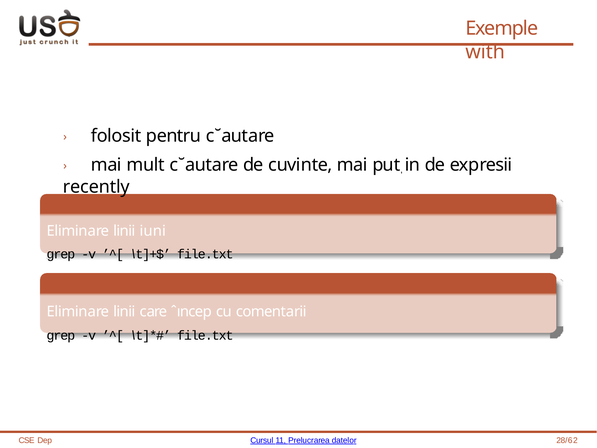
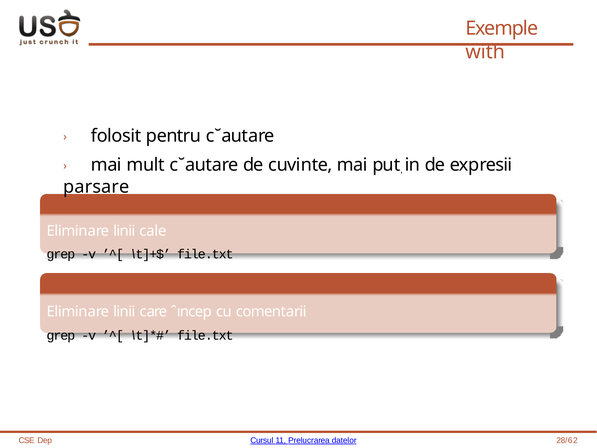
recently: recently -> parsare (96, 187)
iuni: iuni -> cale (153, 231)
